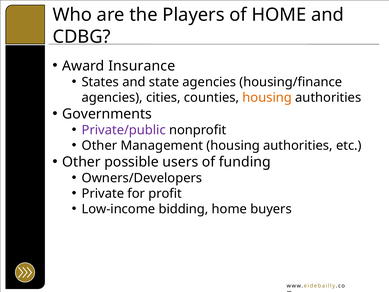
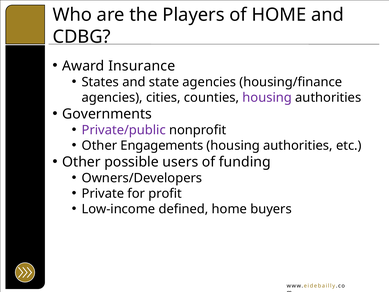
housing colour: orange -> purple (267, 98)
Management: Management -> Engagements (162, 145)
bidding: bidding -> defined (183, 209)
